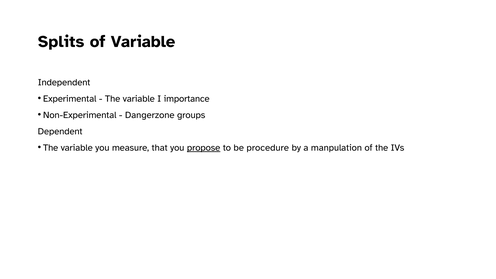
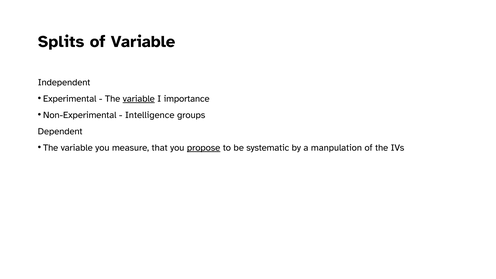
variable underline: none -> present (139, 99)
Dangerzone: Dangerzone -> Intelligence (150, 115)
procedure: procedure -> systematic (268, 148)
